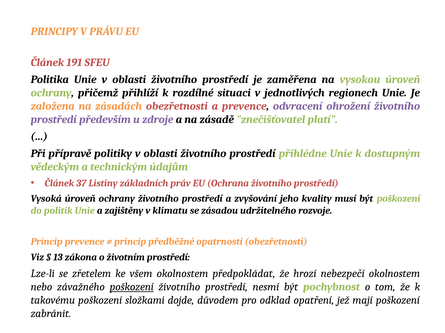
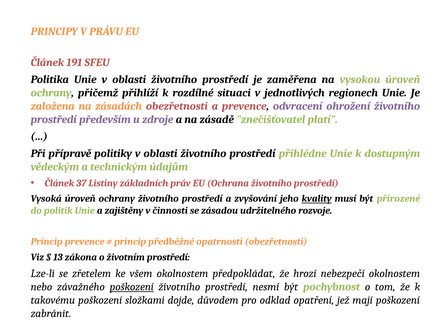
kvality underline: none -> present (317, 199)
být poškození: poškození -> přirozené (398, 199)
klimatu: klimatu -> činnosti (170, 211)
